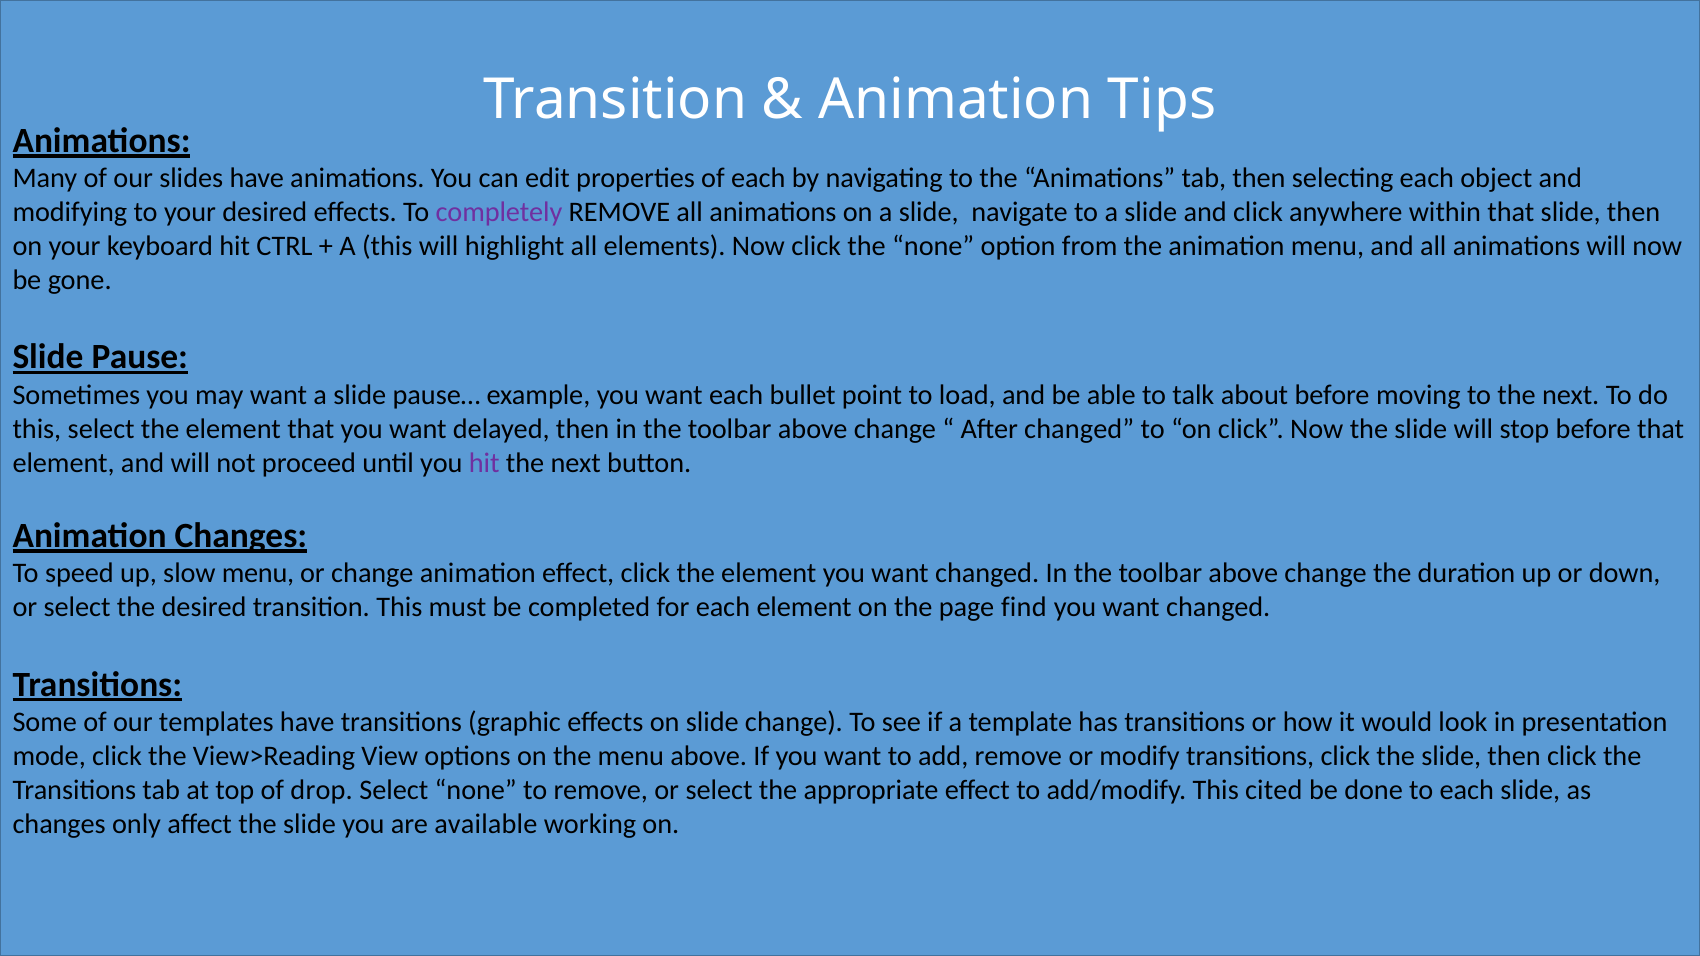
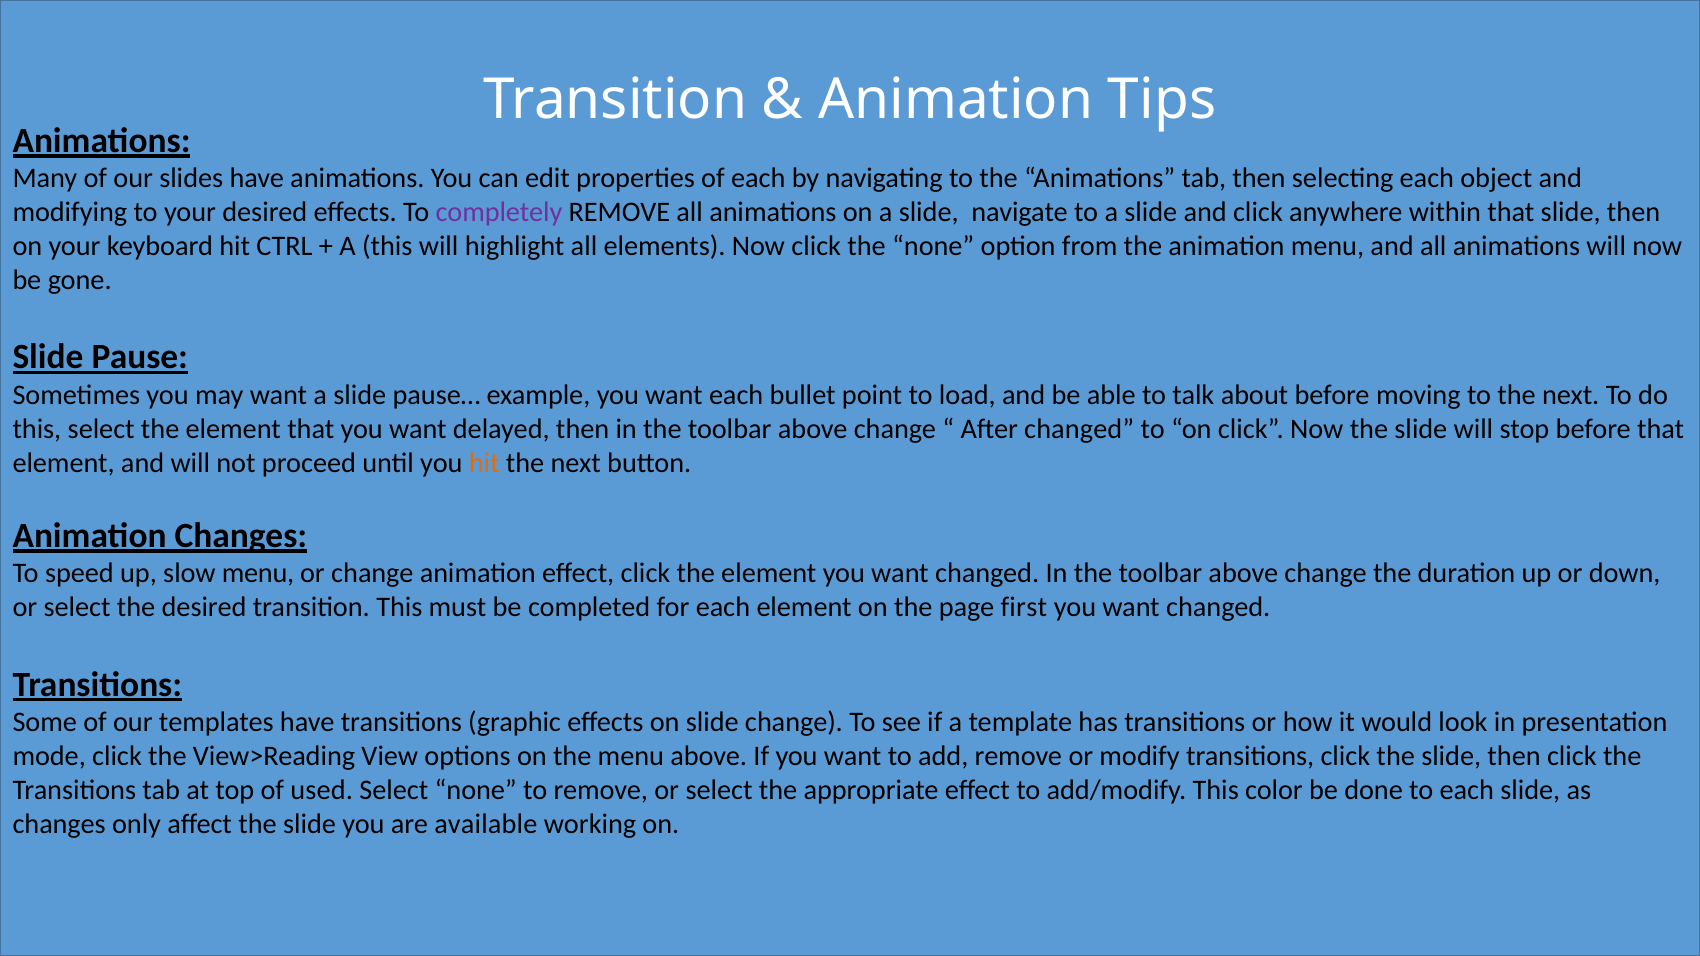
hit colour: purple -> orange (484, 463)
find: find -> first (1024, 608)
drop: drop -> used (322, 790)
cited: cited -> color (1274, 790)
